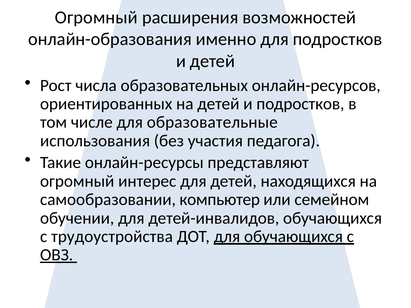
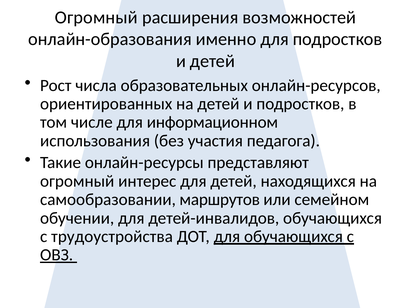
образовательные: образовательные -> информационном (212, 122)
компьютер: компьютер -> маршрутов (220, 200)
